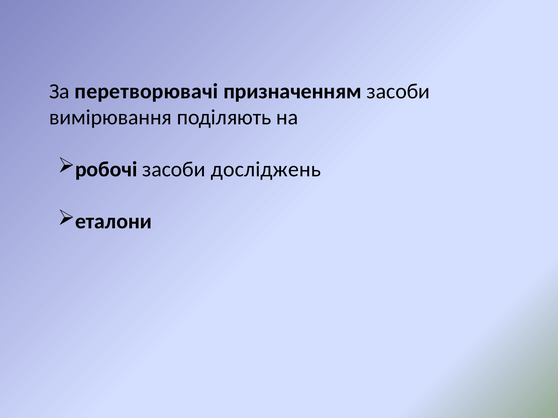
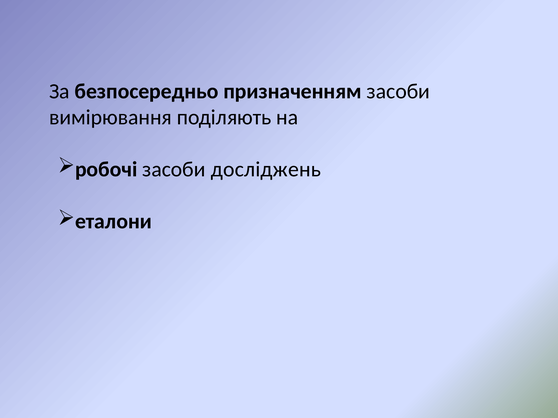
перетворювачі: перетворювачі -> безпосередньо (147, 91)
